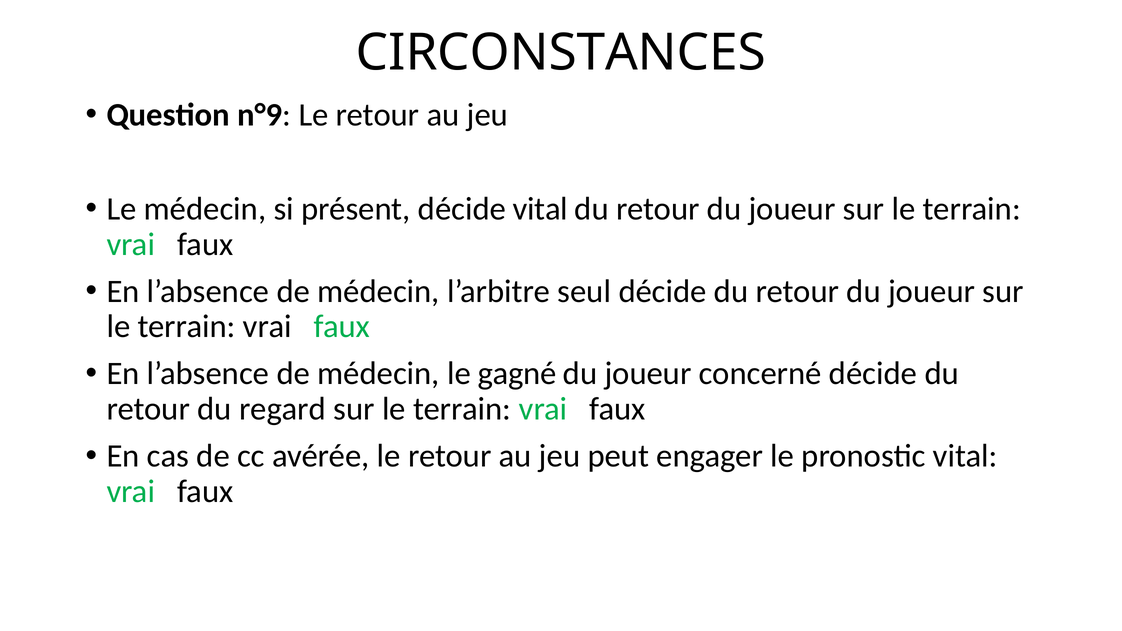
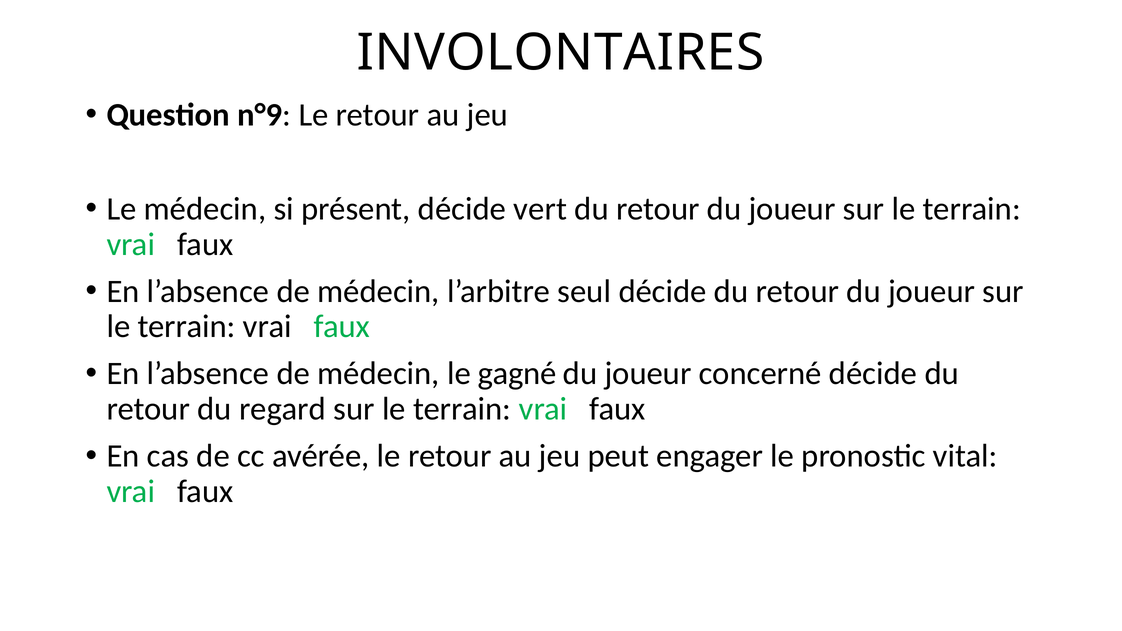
CIRCONSTANCES: CIRCONSTANCES -> INVOLONTAIRES (561, 53)
décide vital: vital -> vert (540, 209)
